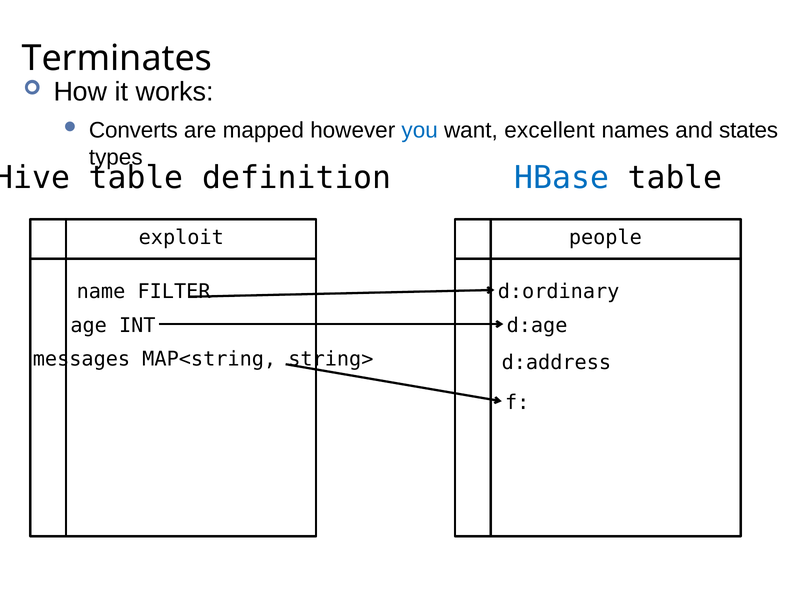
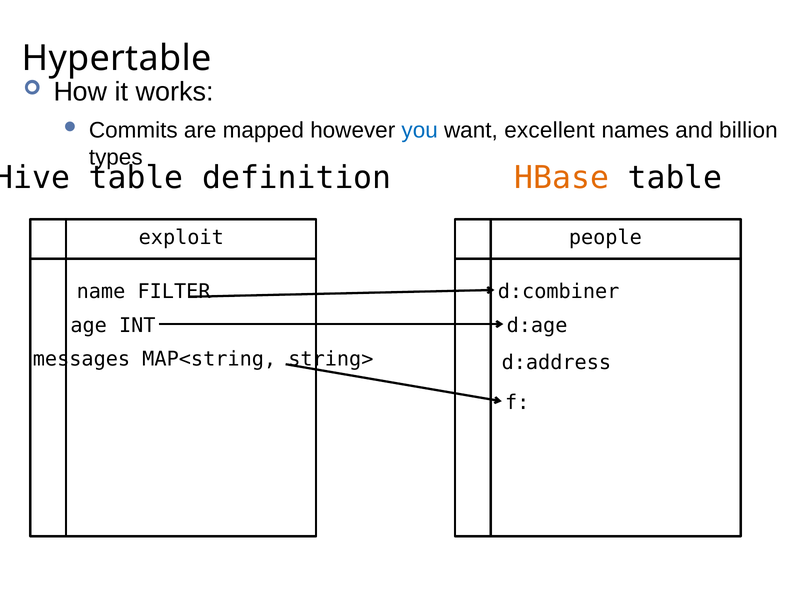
Terminates: Terminates -> Hypertable (117, 58)
Converts: Converts -> Commits (133, 130)
states: states -> billion (748, 130)
HBase colour: blue -> orange (562, 178)
d:ordinary: d:ordinary -> d:combiner (559, 291)
